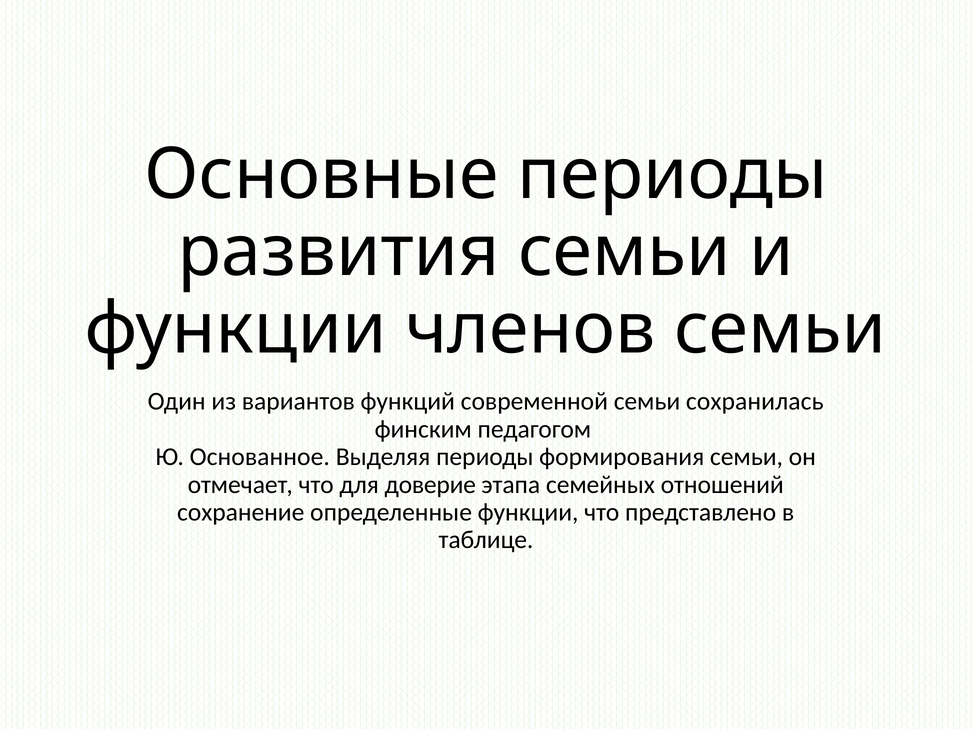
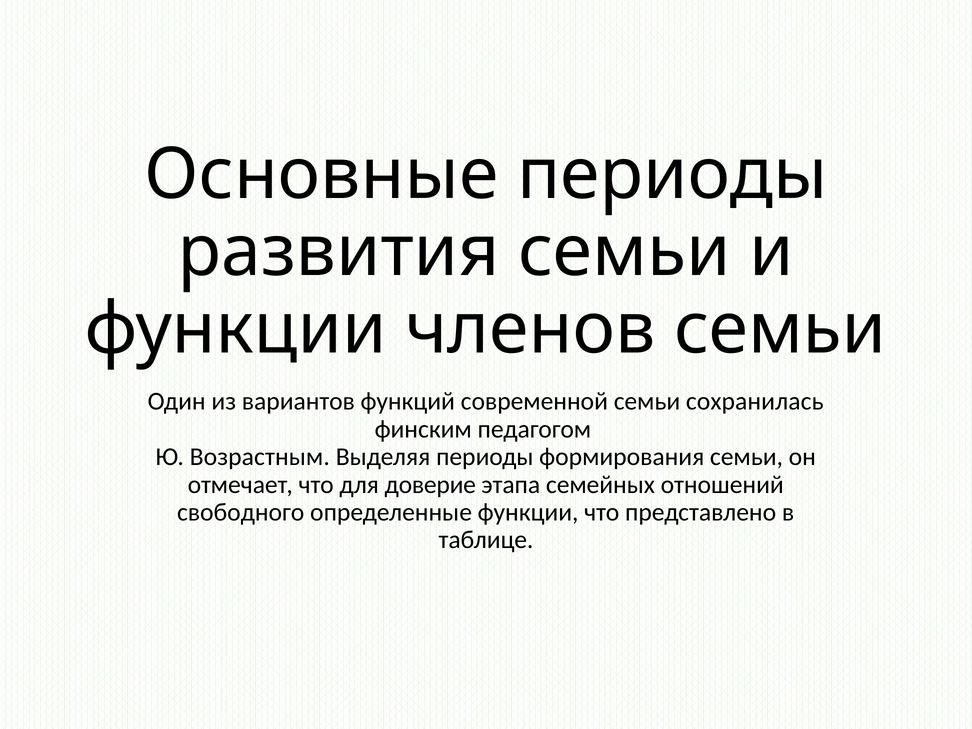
Основанное: Основанное -> Возрастным (260, 457)
сохранение: сохранение -> свободного (241, 512)
